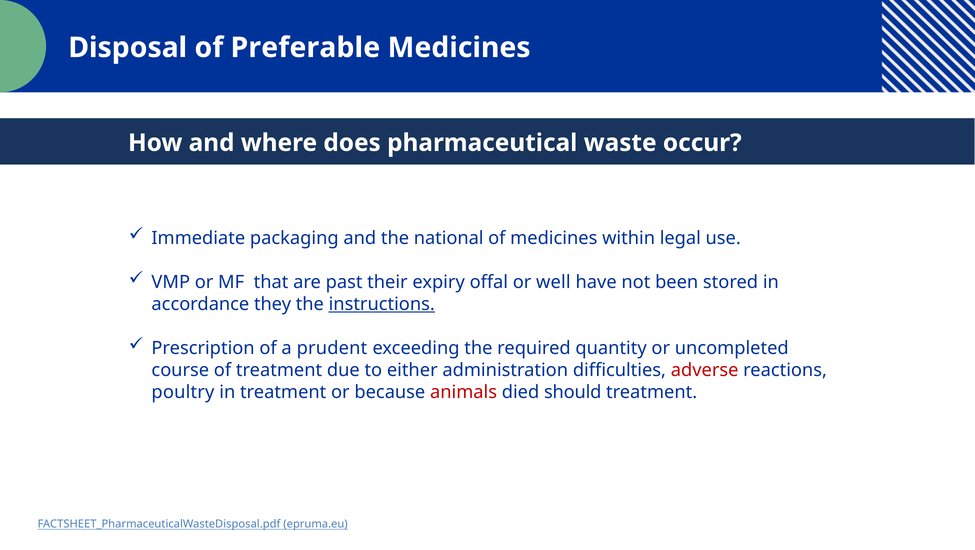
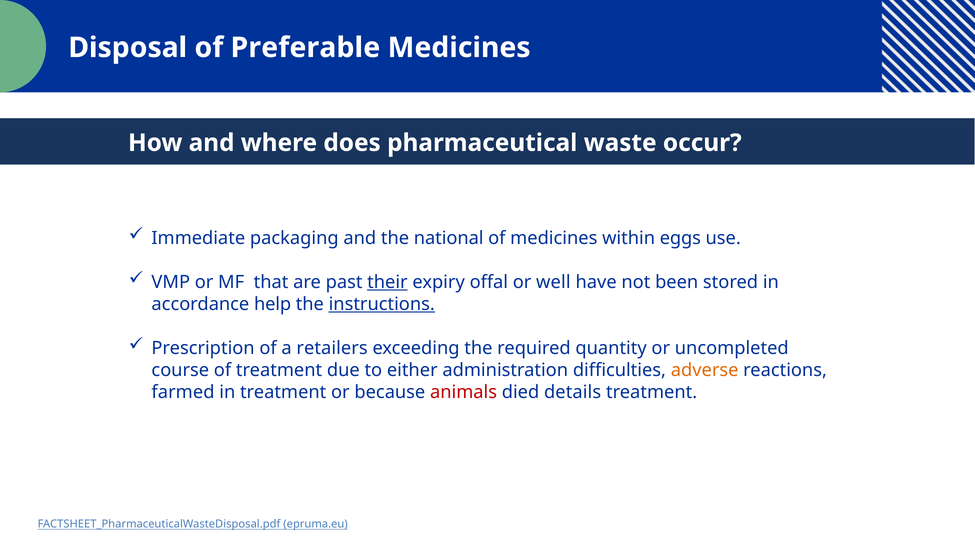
legal: legal -> eggs (680, 238)
their underline: none -> present (387, 282)
they: they -> help (273, 304)
prudent: prudent -> retailers (332, 348)
adverse colour: red -> orange (705, 370)
poultry: poultry -> farmed (183, 392)
should: should -> details (573, 392)
